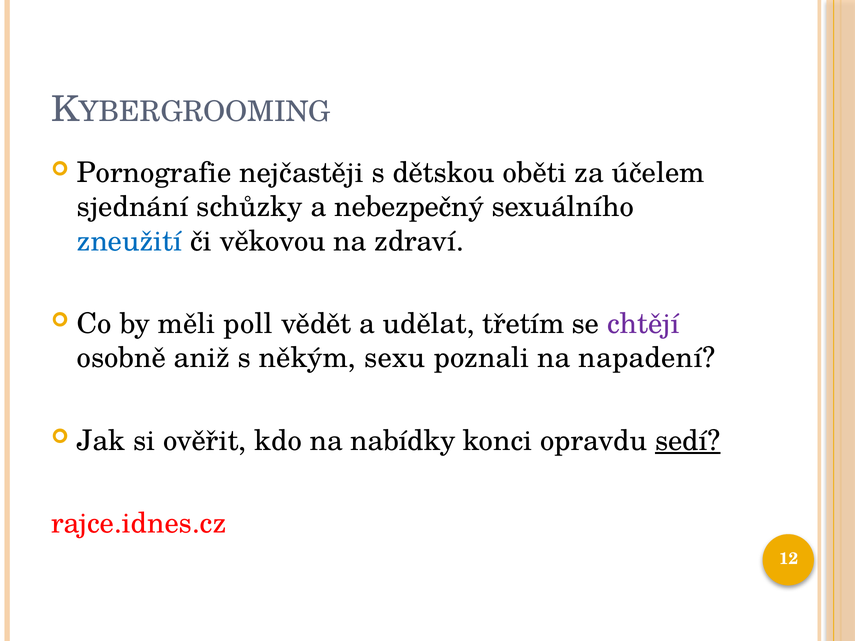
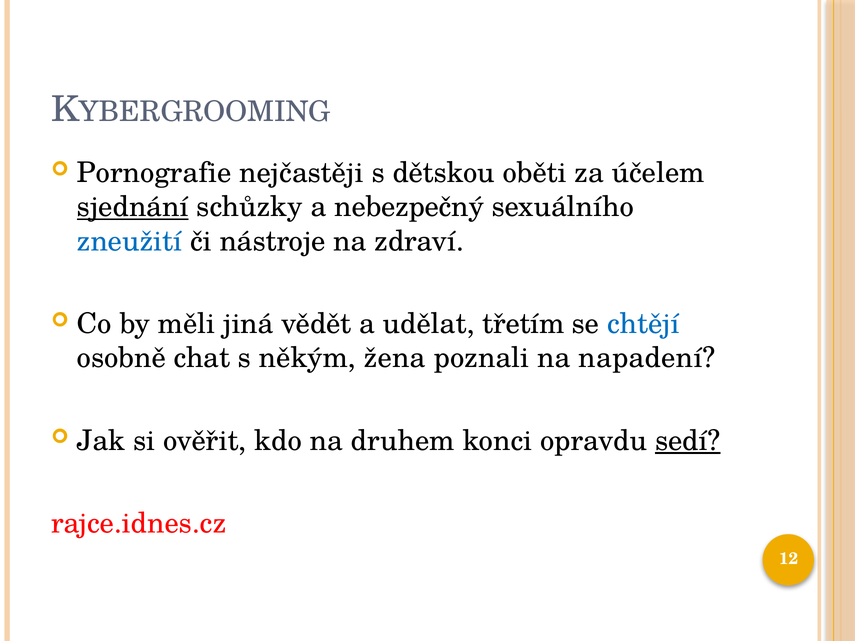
sjednání underline: none -> present (133, 207)
věkovou: věkovou -> nástroje (273, 241)
poll: poll -> jiná (248, 324)
chtějí colour: purple -> blue (643, 324)
aniž: aniž -> chat (202, 358)
sexu: sexu -> žena (395, 358)
nabídky: nabídky -> druhem (403, 441)
